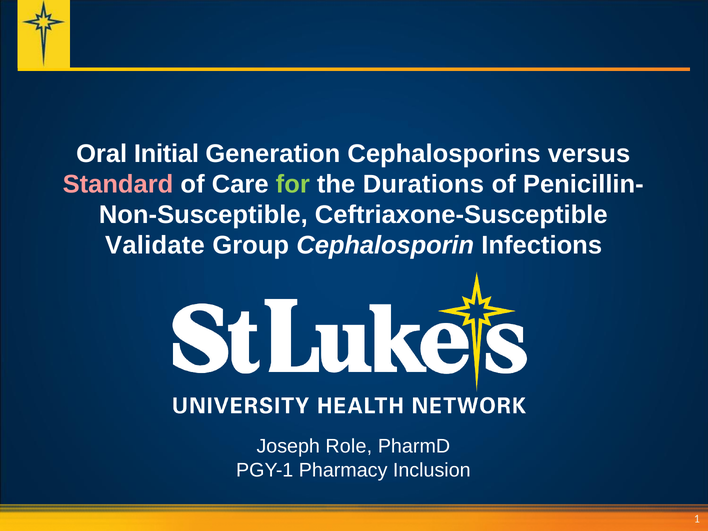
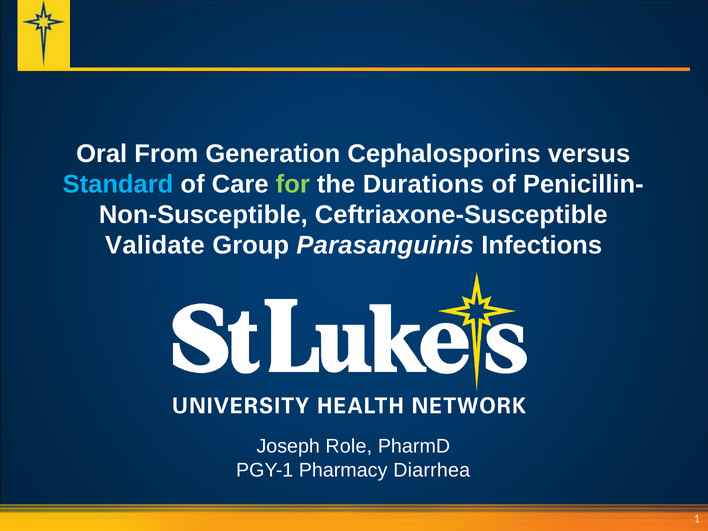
Initial: Initial -> From (166, 154)
Standard colour: pink -> light blue (118, 184)
Cephalosporin: Cephalosporin -> Parasanguinis (385, 246)
Inclusion: Inclusion -> Diarrhea (432, 470)
